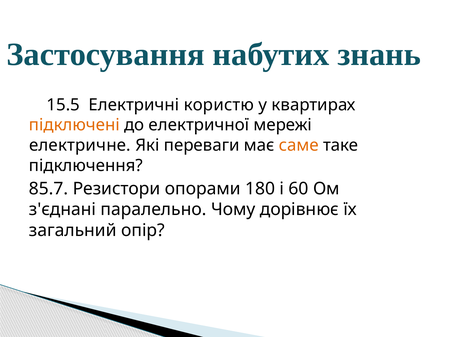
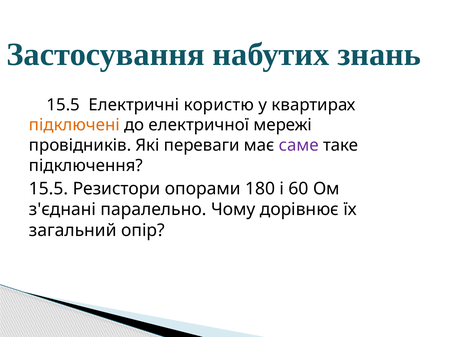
електричне: електричне -> провідників (80, 145)
саме colour: orange -> purple (299, 145)
85.7: 85.7 -> 15.5 (49, 188)
